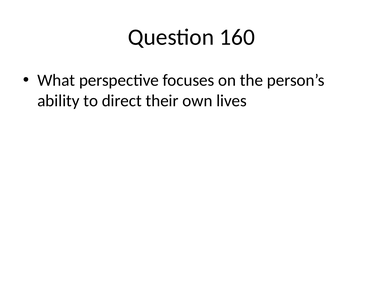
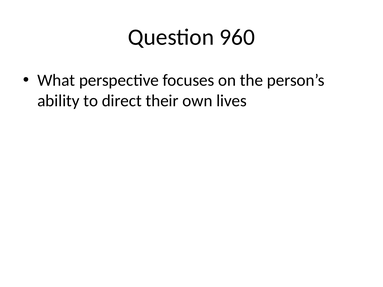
160: 160 -> 960 (237, 37)
